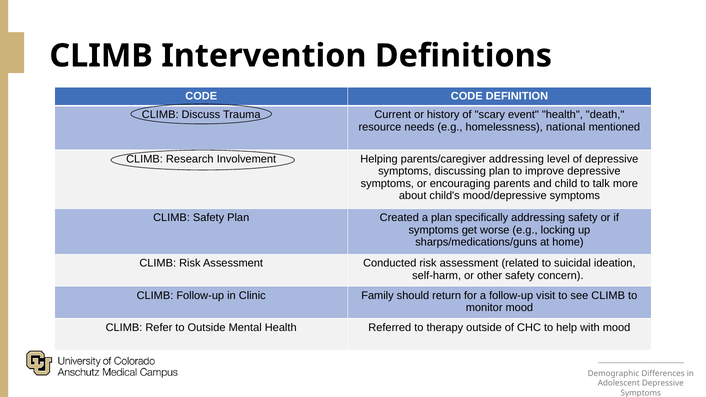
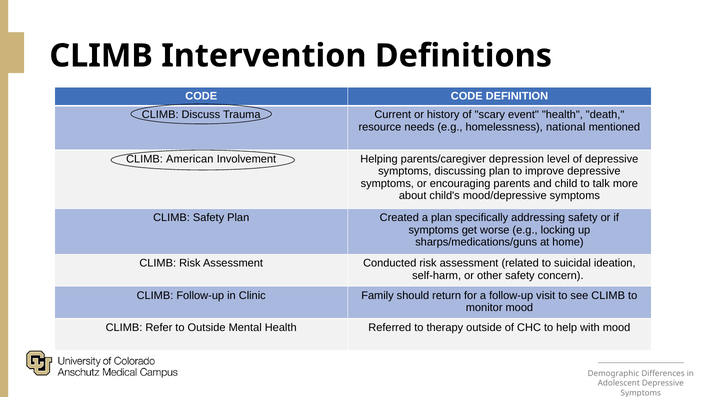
Research: Research -> American (190, 159)
parents/caregiver addressing: addressing -> depression (516, 159)
